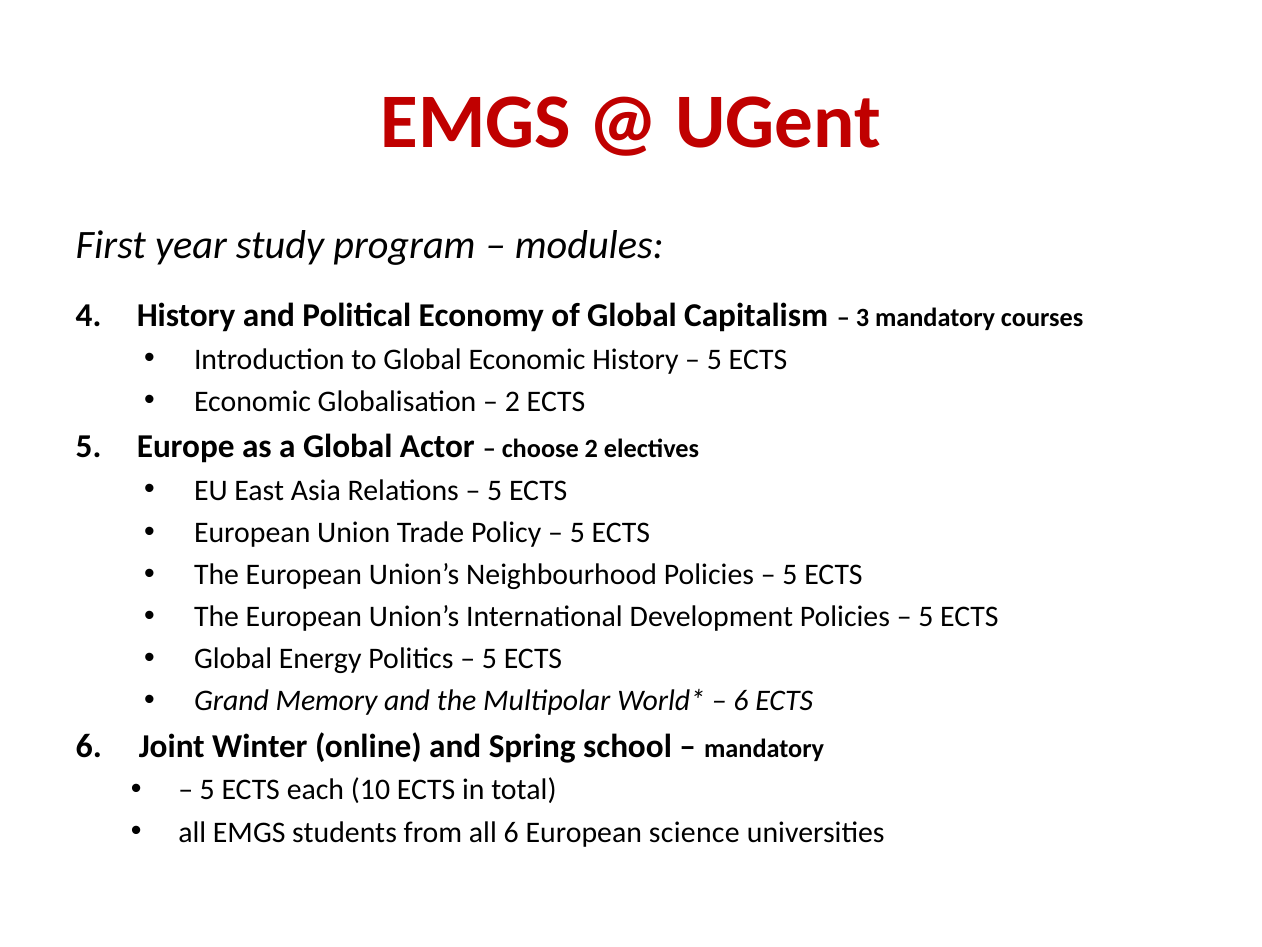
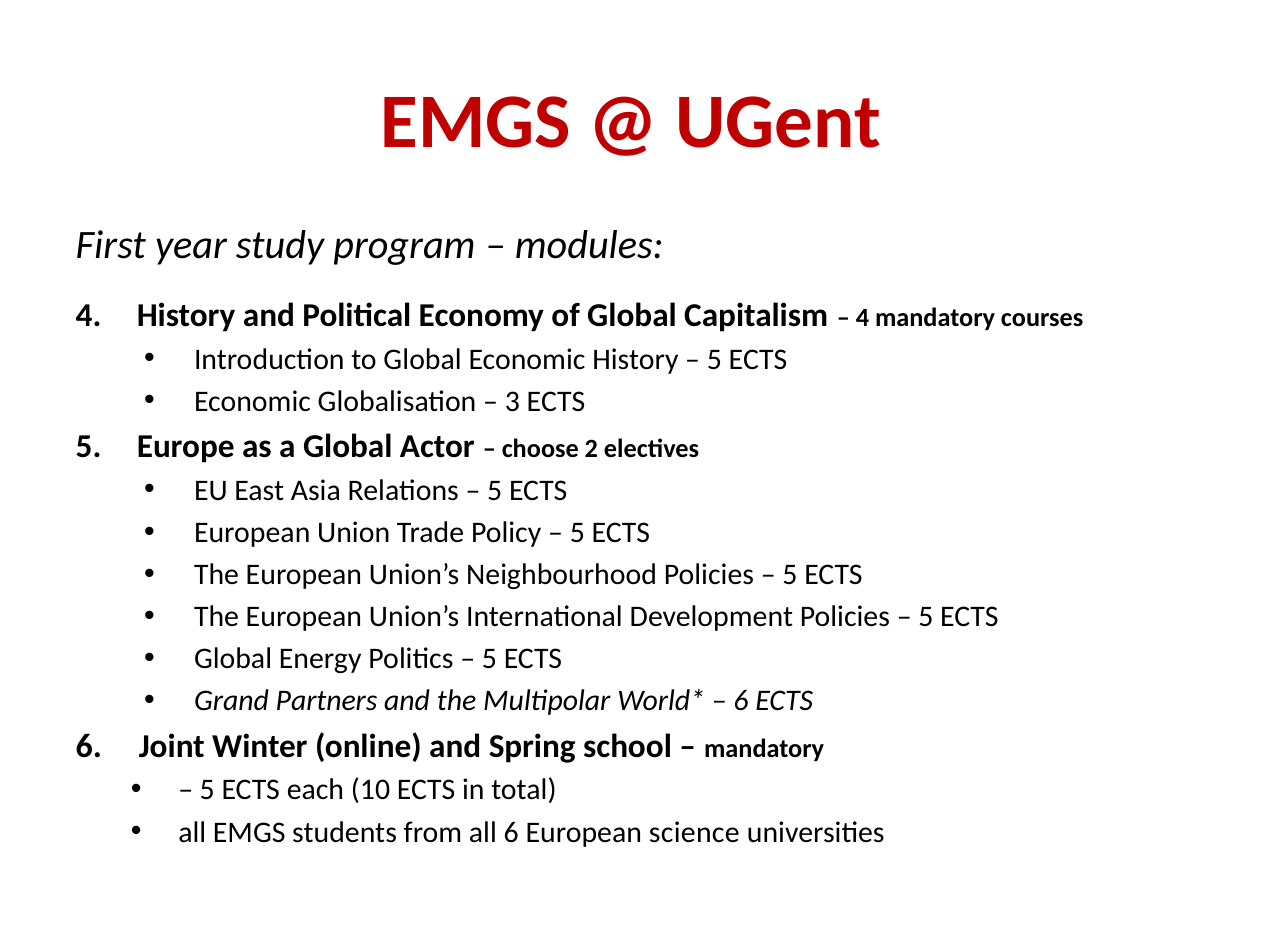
3: 3 -> 4 (862, 317)
2: 2 -> 3 (512, 401)
Memory: Memory -> Partners (327, 701)
